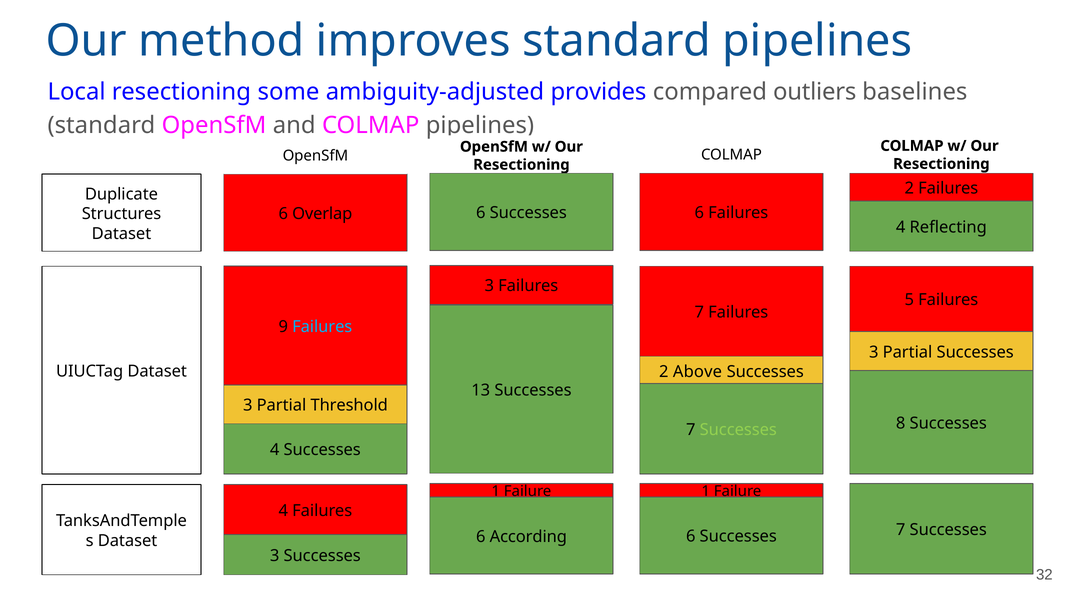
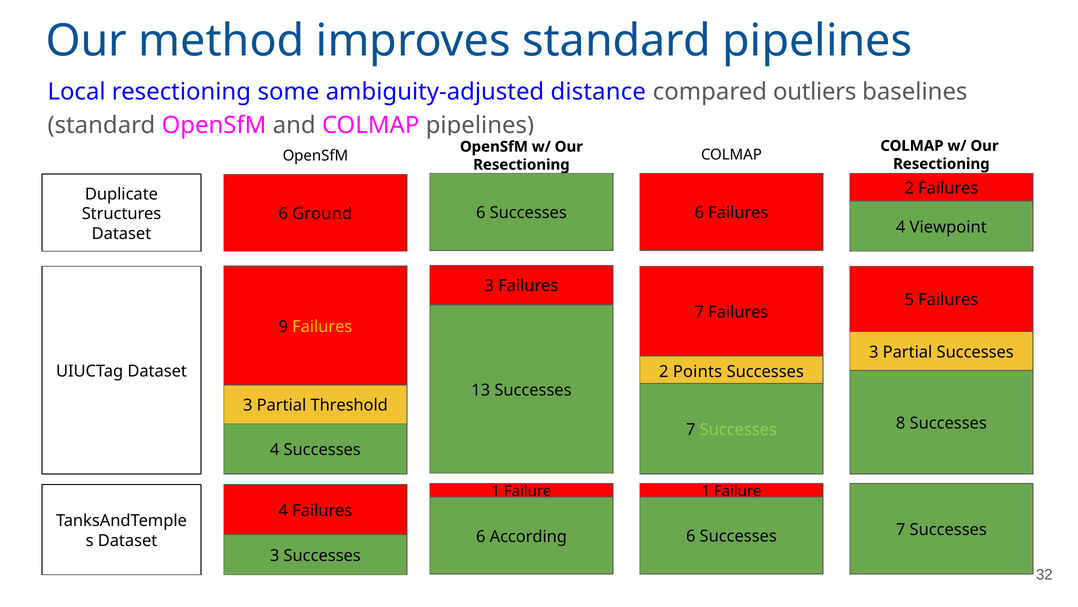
provides: provides -> distance (598, 92)
Overlap: Overlap -> Ground (322, 214)
Reflecting: Reflecting -> Viewpoint (948, 227)
Failures colour: light blue -> yellow (322, 326)
Above: Above -> Points (697, 371)
